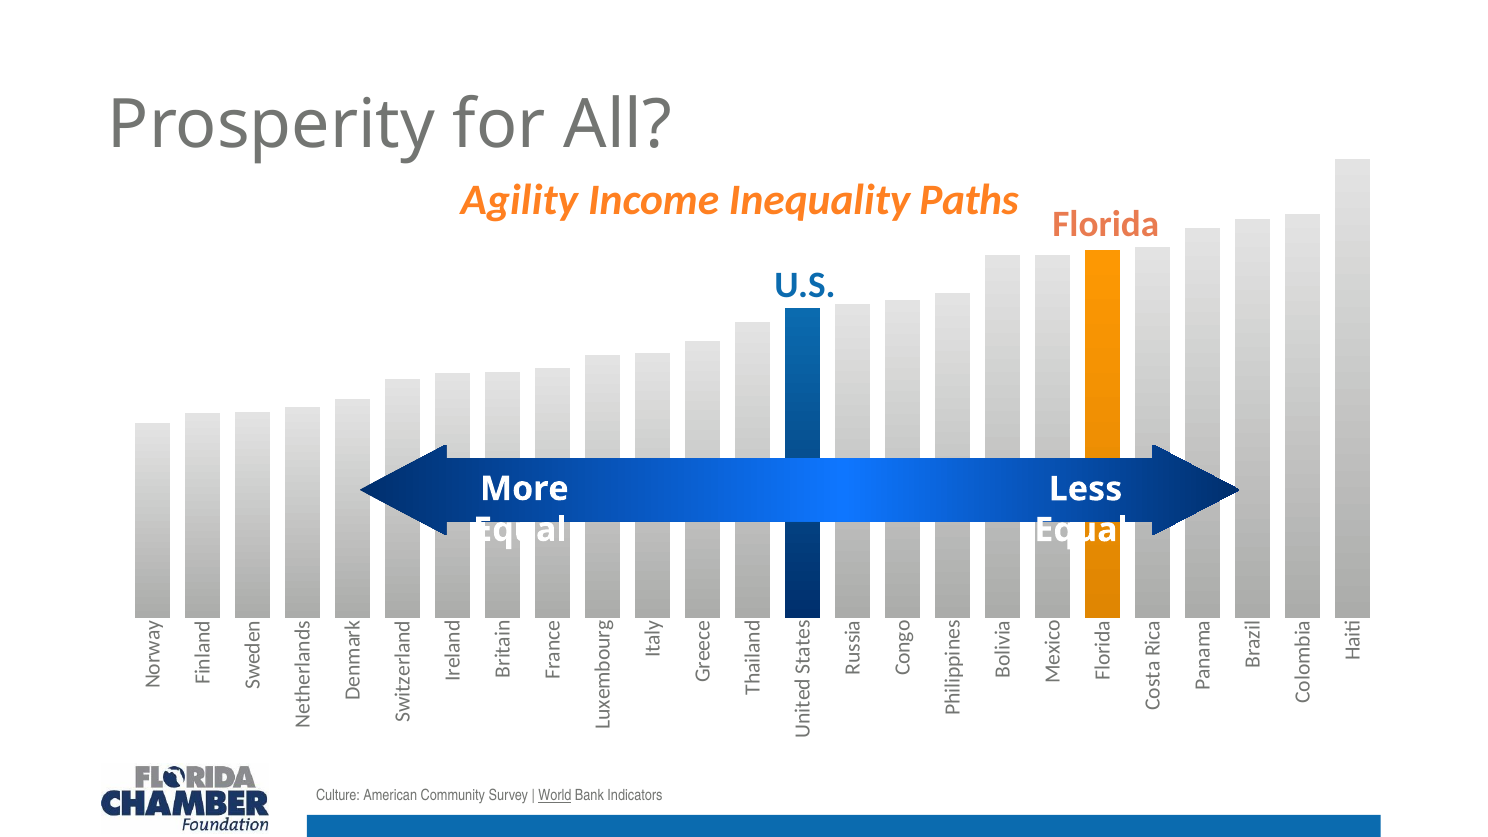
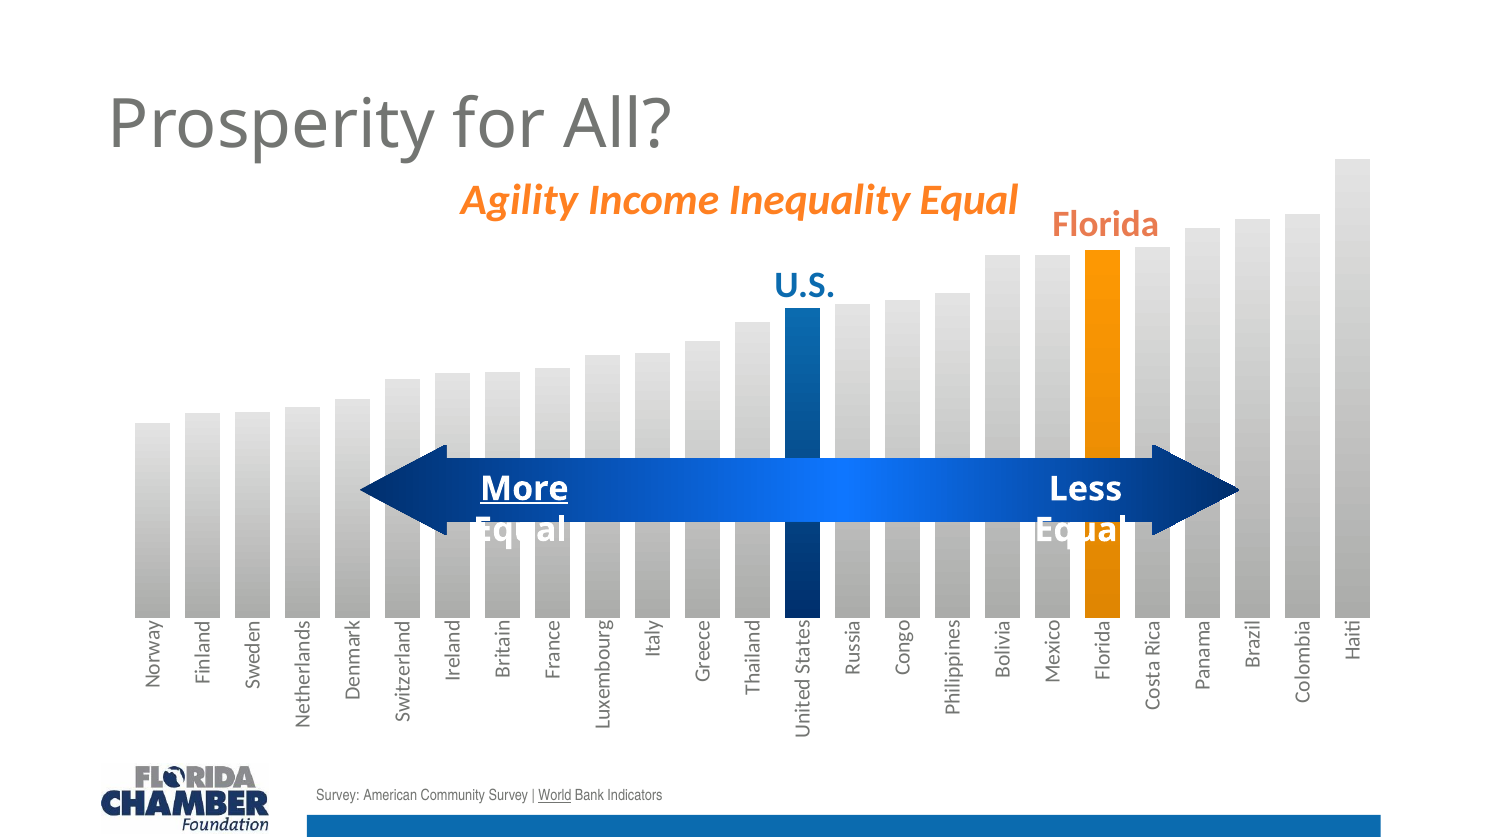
Inequality Paths: Paths -> Equal (969, 200)
More underline: none -> present (524, 489)
Culture: Culture -> Survey (338, 796)
